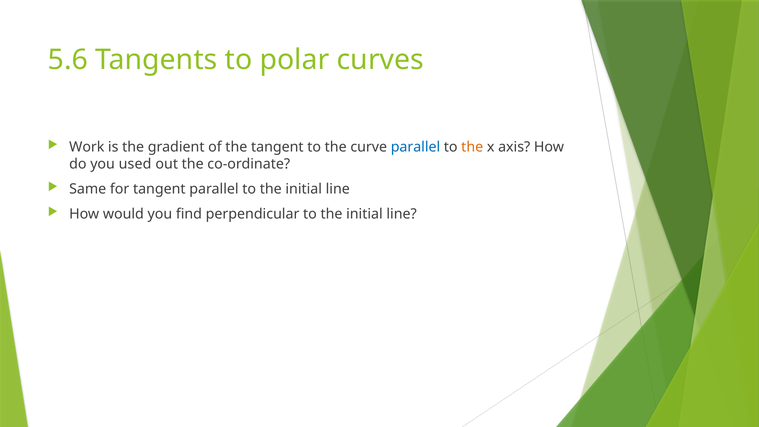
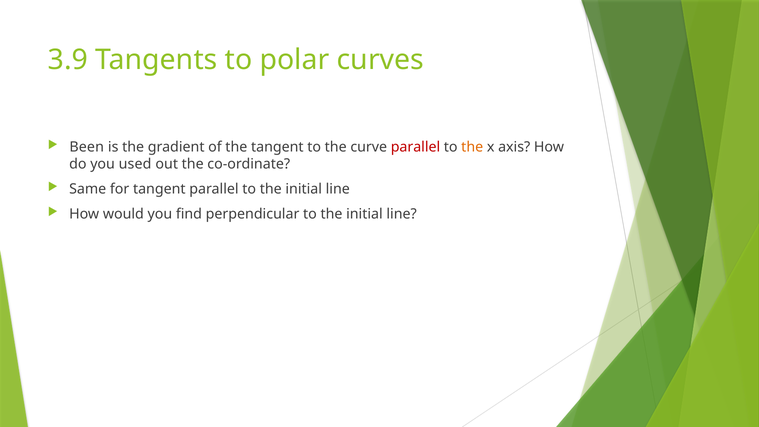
5.6: 5.6 -> 3.9 (68, 60)
Work: Work -> Been (87, 147)
parallel colour: blue -> red (415, 147)
